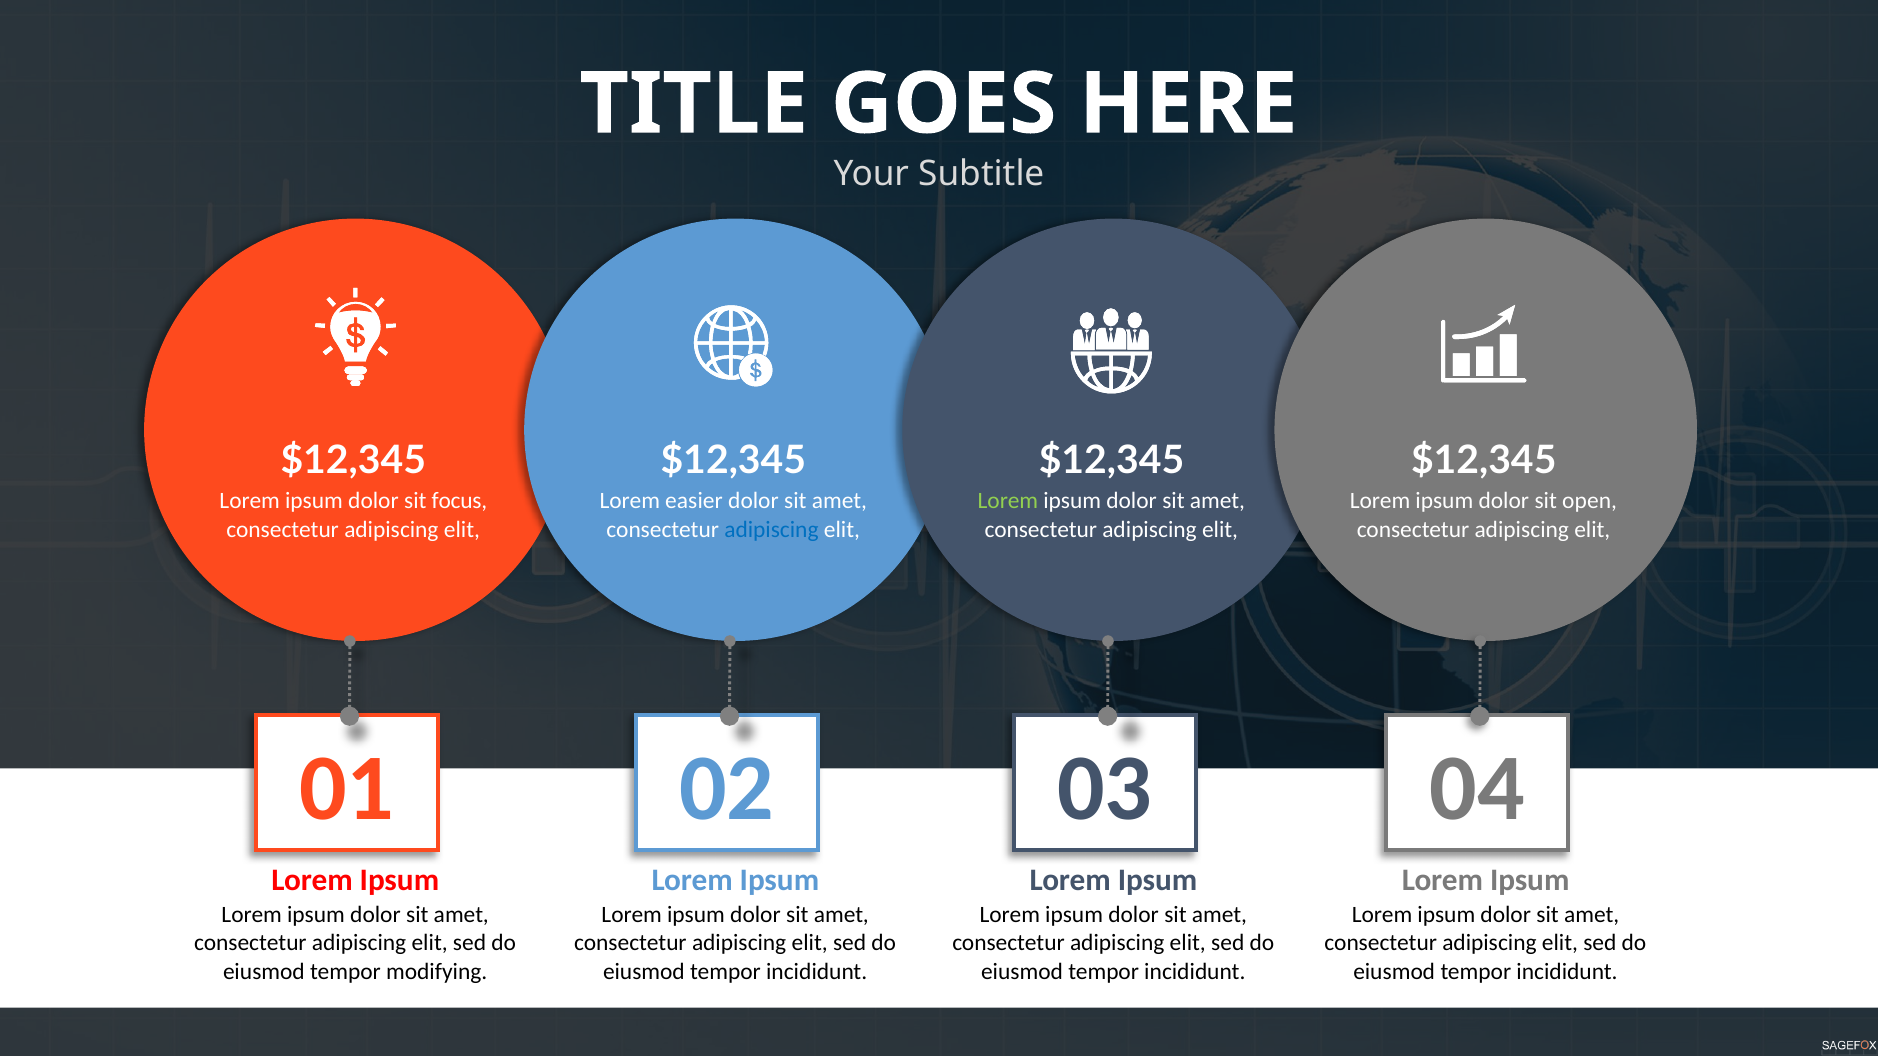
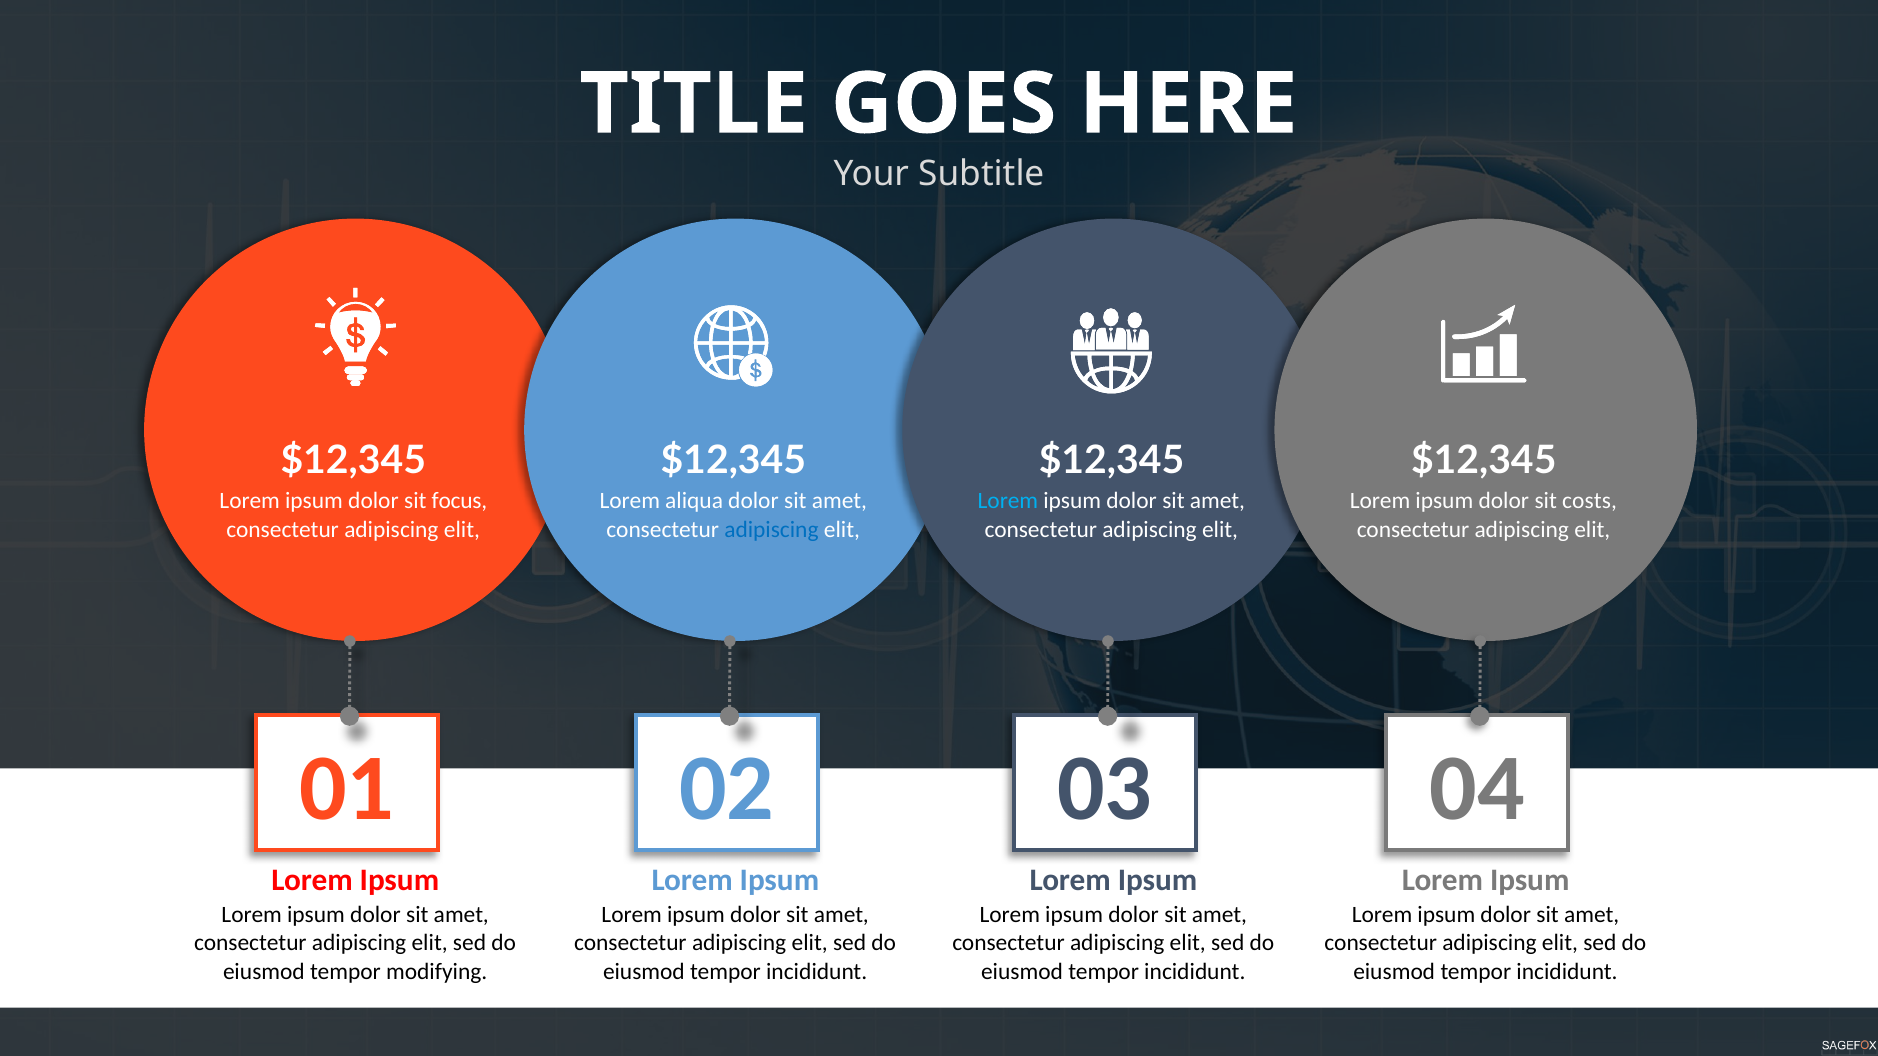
easier: easier -> aliqua (694, 501)
Lorem colour: light green -> light blue (1008, 501)
open: open -> costs (1590, 501)
